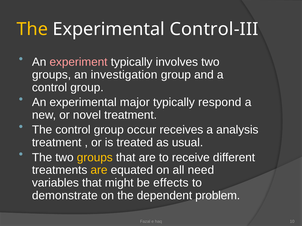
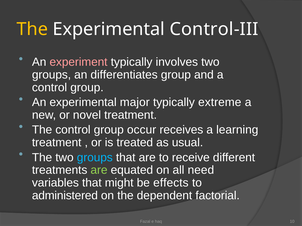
investigation: investigation -> differentiates (124, 75)
respond: respond -> extreme (220, 103)
analysis: analysis -> learning (237, 130)
groups colour: yellow -> light blue (95, 158)
are colour: yellow -> light green (99, 170)
demonstrate: demonstrate -> administered (65, 196)
problem: problem -> factorial (218, 196)
